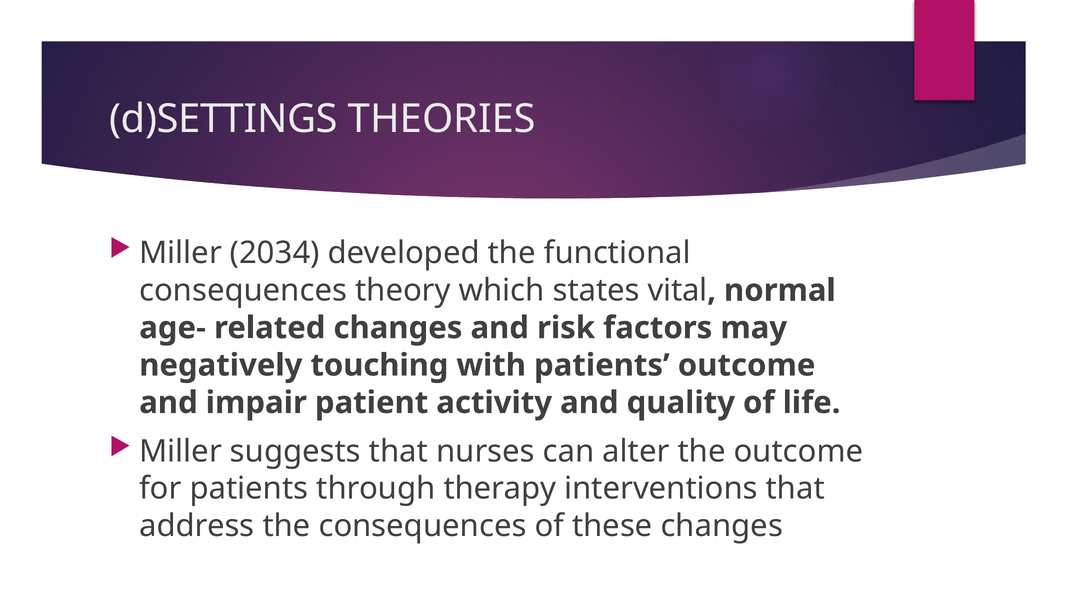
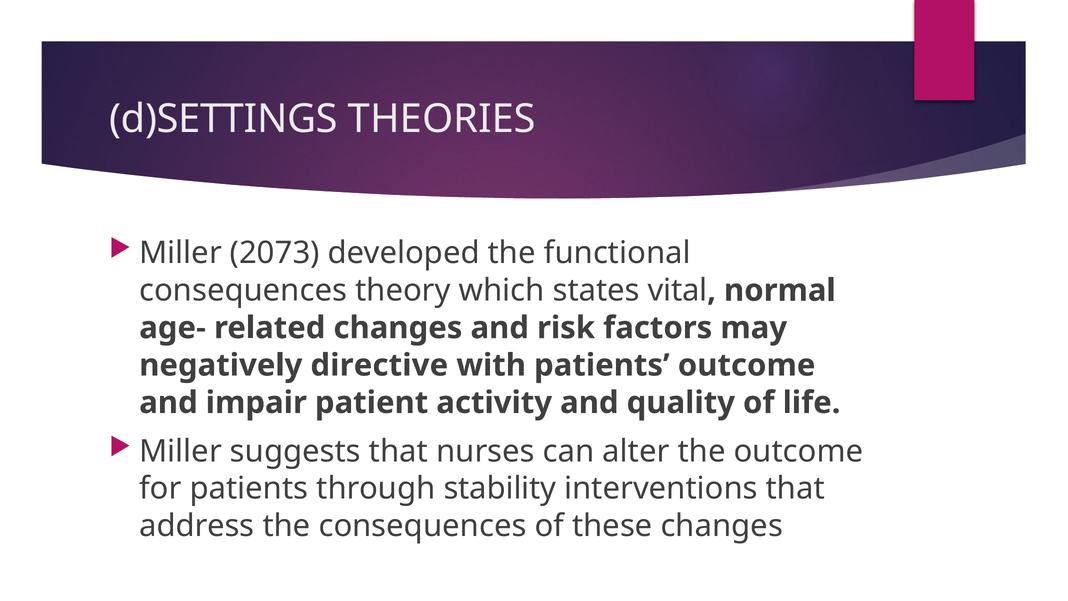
2034: 2034 -> 2073 (275, 253)
touching: touching -> directive (379, 365)
therapy: therapy -> stability (500, 488)
